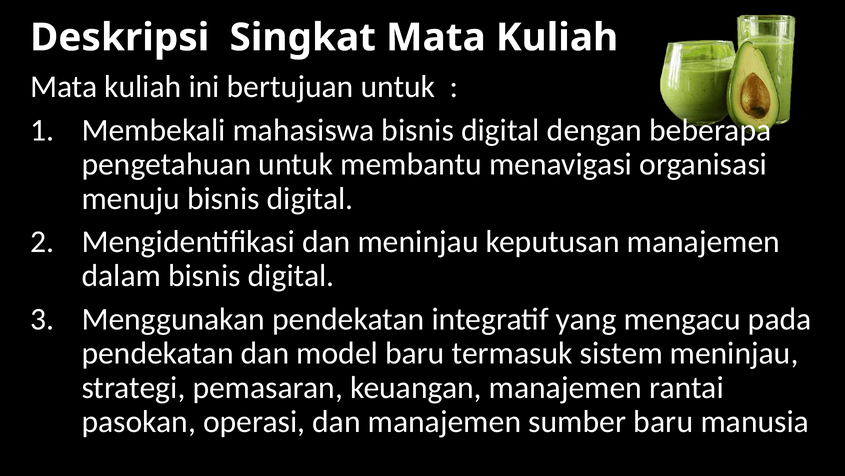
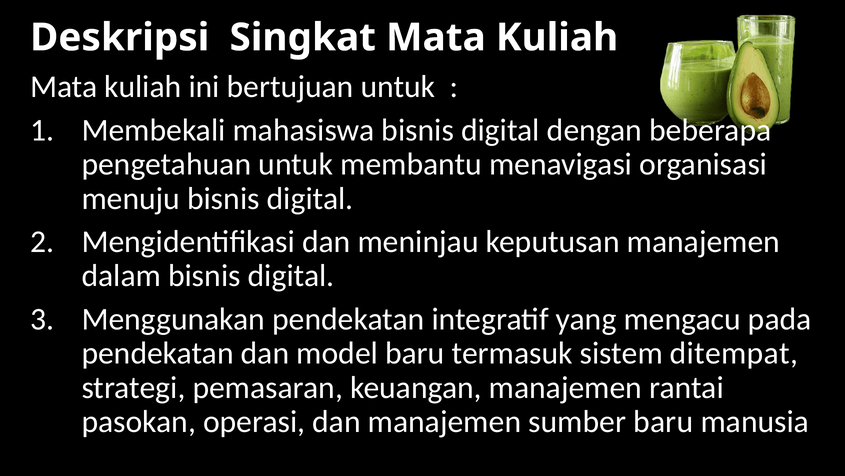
sistem meninjau: meninjau -> ditempat (734, 353)
